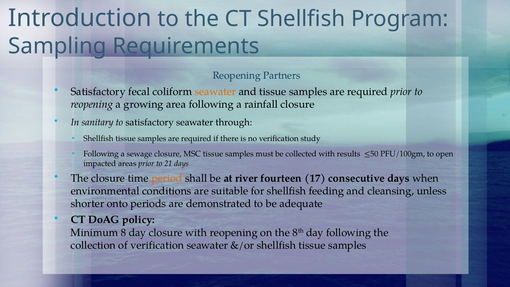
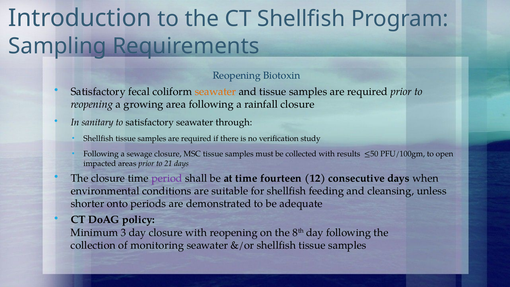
Partners: Partners -> Biotoxin (282, 76)
period colour: orange -> purple (167, 178)
at river: river -> time (246, 178)
17: 17 -> 12 (315, 178)
8: 8 -> 3 (124, 232)
of verification: verification -> monitoring (157, 245)
